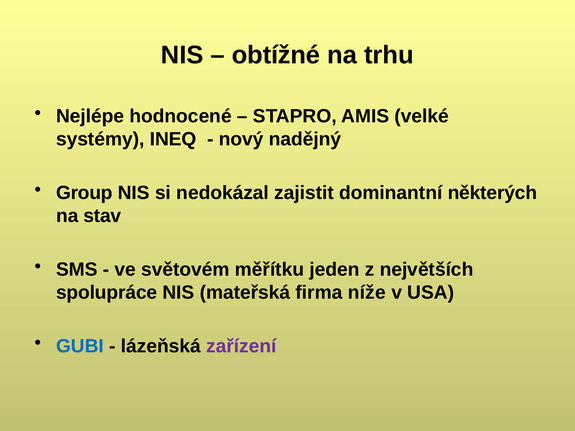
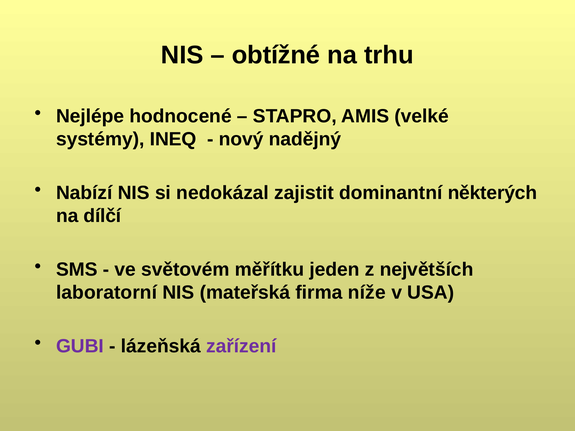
Group: Group -> Nabízí (84, 193)
stav: stav -> dílčí (102, 216)
spolupráce: spolupráce -> laboratorní (107, 293)
GUBI colour: blue -> purple (80, 346)
